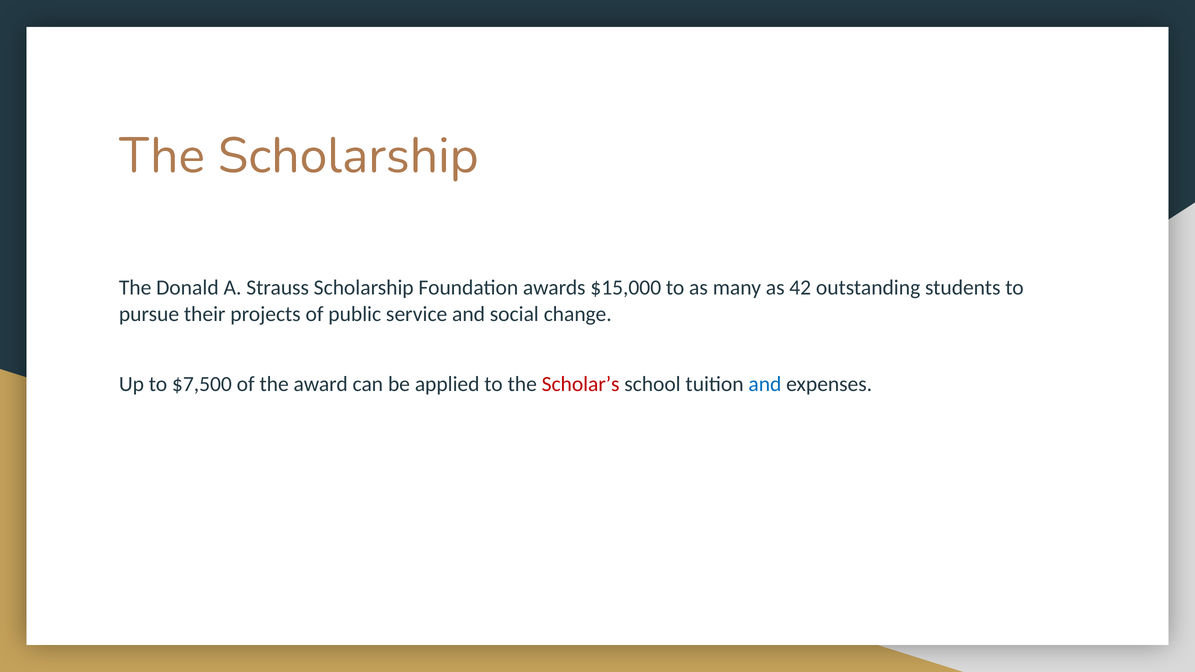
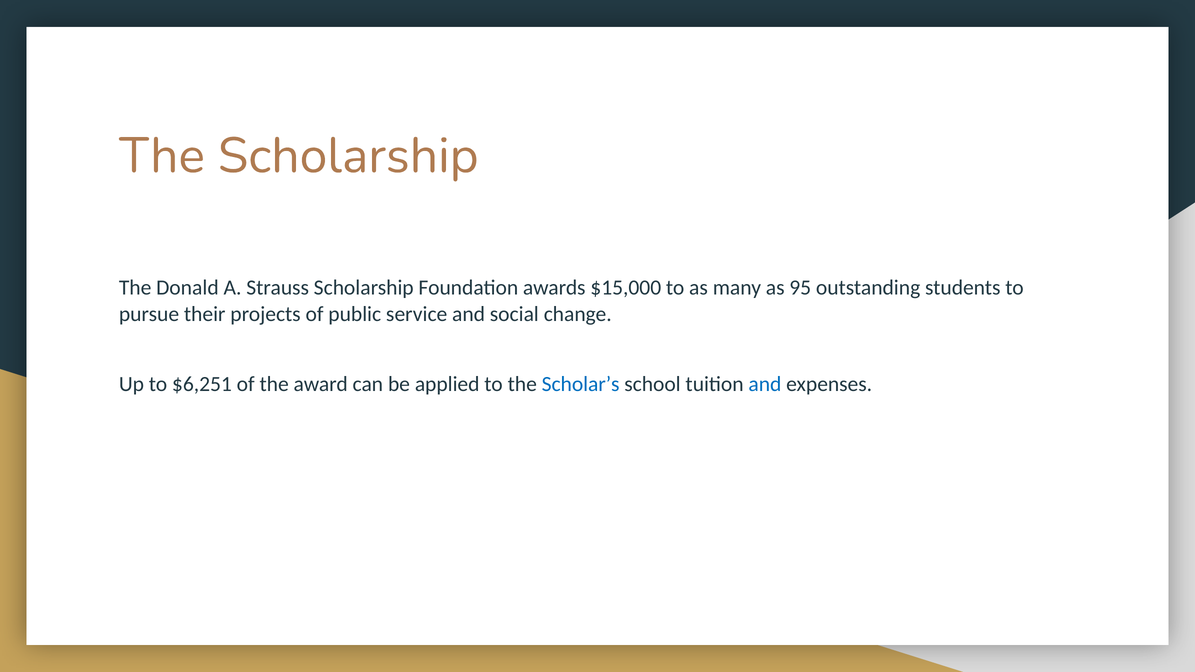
42: 42 -> 95 (800, 287)
$7,500: $7,500 -> $6,251 (202, 384)
Scholar’s colour: red -> blue (581, 384)
